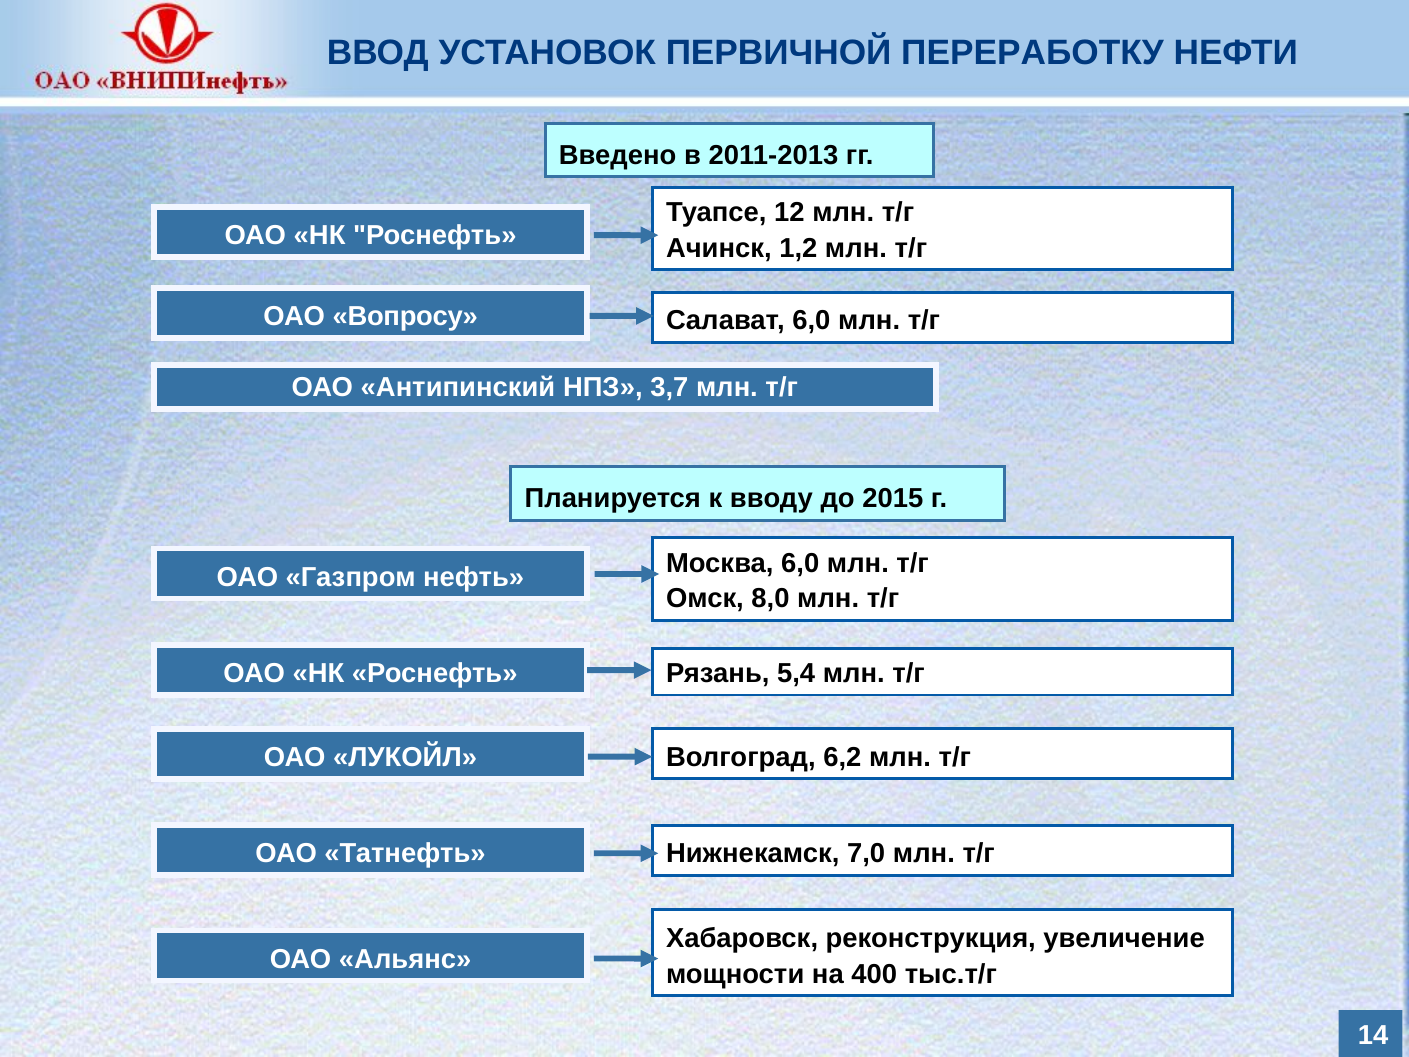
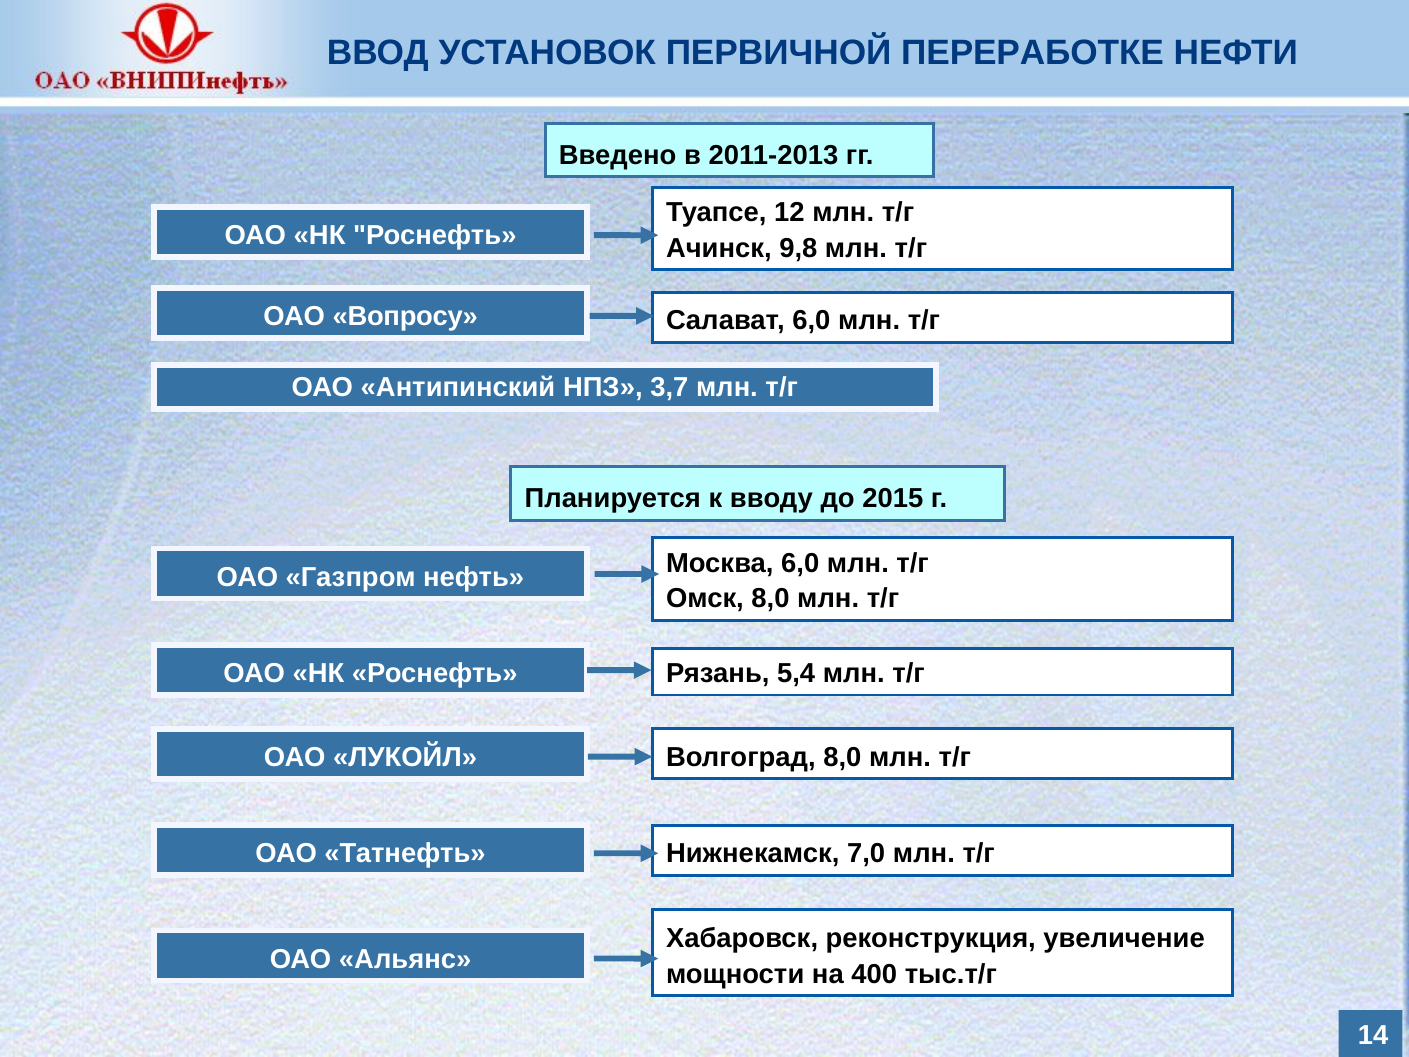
ПЕРЕРАБОТКУ: ПЕРЕРАБОТКУ -> ПЕРЕРАБОТКЕ (1033, 53)
1,2: 1,2 -> 9,8 (798, 248)
Волгоград 6,2: 6,2 -> 8,0 (842, 757)
